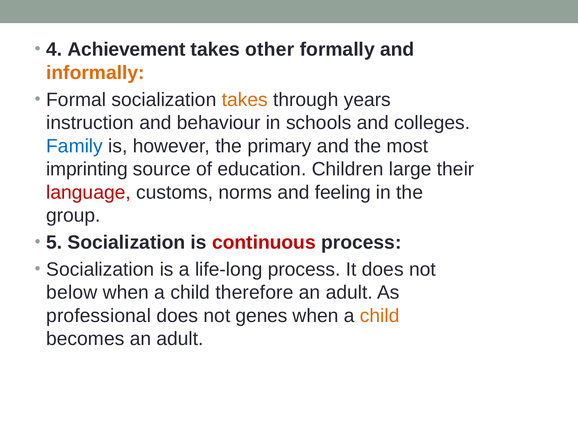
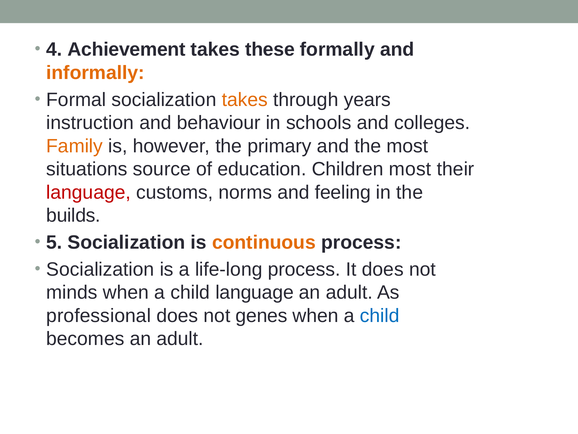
other: other -> these (270, 50)
Family colour: blue -> orange (75, 146)
imprinting: imprinting -> situations (87, 169)
Children large: large -> most (410, 169)
group: group -> builds (73, 215)
continuous colour: red -> orange (264, 242)
below: below -> minds (72, 292)
child therefore: therefore -> language (255, 292)
child colour: orange -> blue (380, 315)
